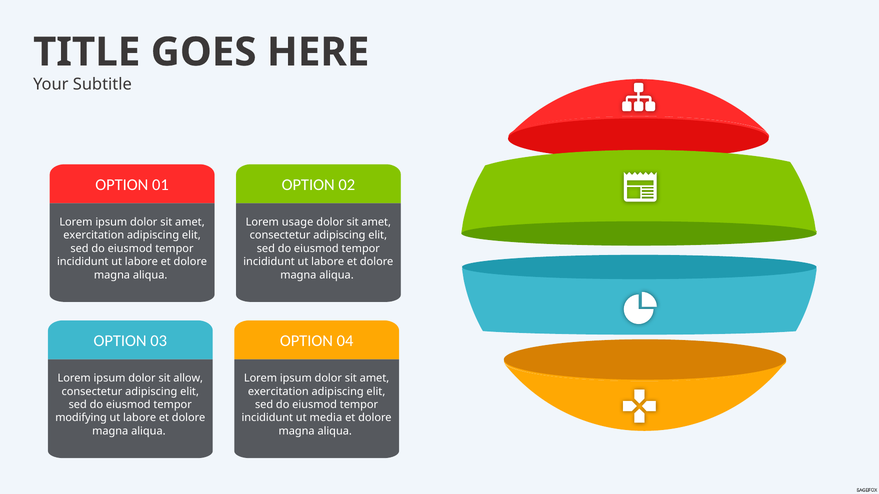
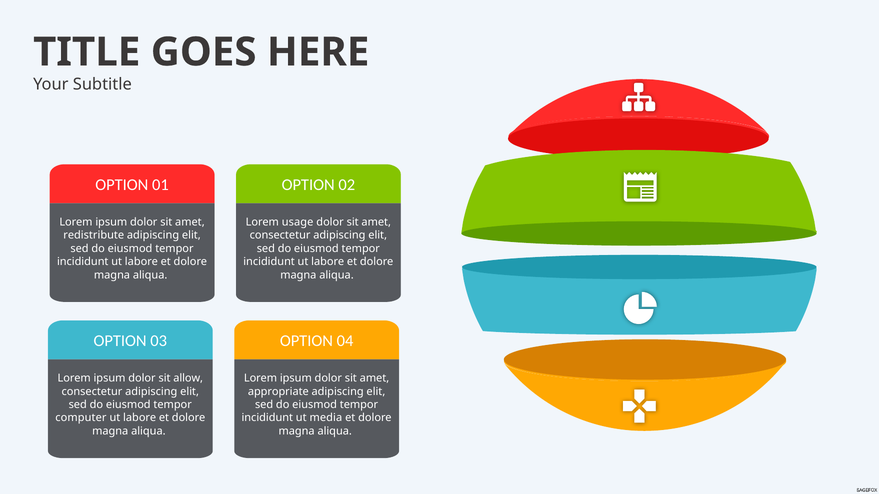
exercitation: exercitation -> redistribute (94, 236)
exercitation: exercitation -> appropriate (278, 392)
modifying: modifying -> computer (81, 418)
